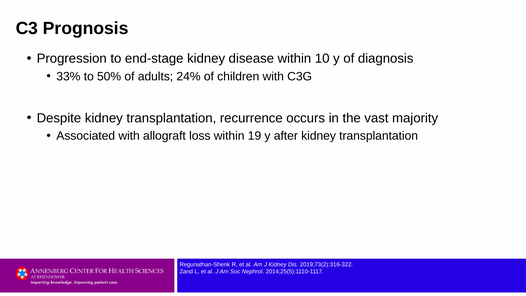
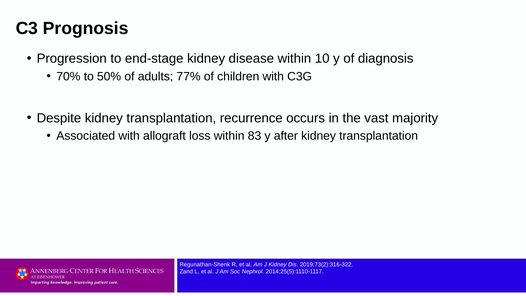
33%: 33% -> 70% (68, 76)
24%: 24% -> 77% (189, 76)
19: 19 -> 83 (255, 136)
